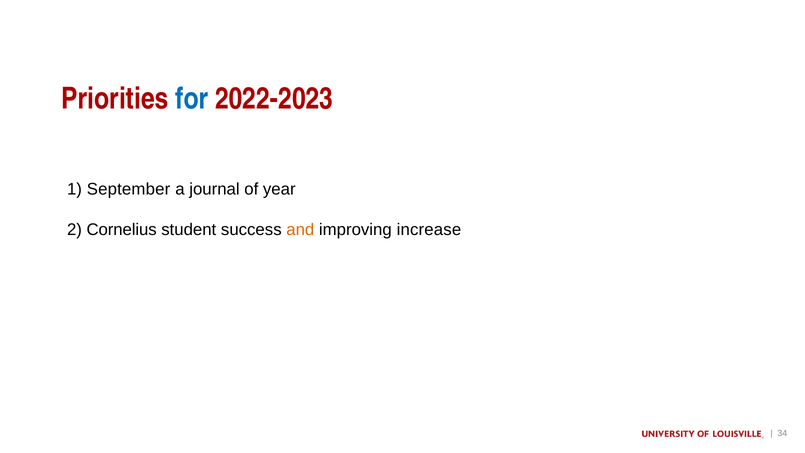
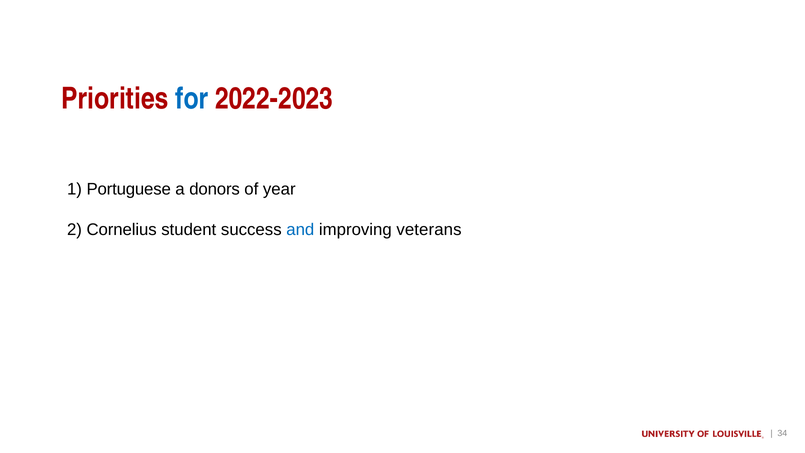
September: September -> Portuguese (129, 189)
journal: journal -> donors (215, 189)
and colour: orange -> blue (300, 230)
increase: increase -> veterans (429, 230)
